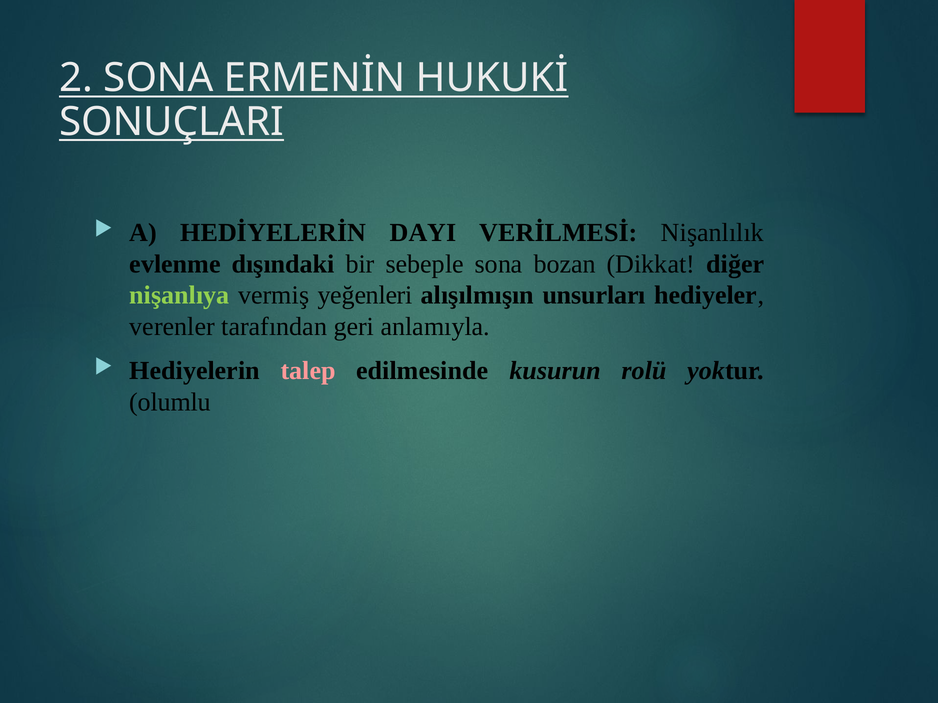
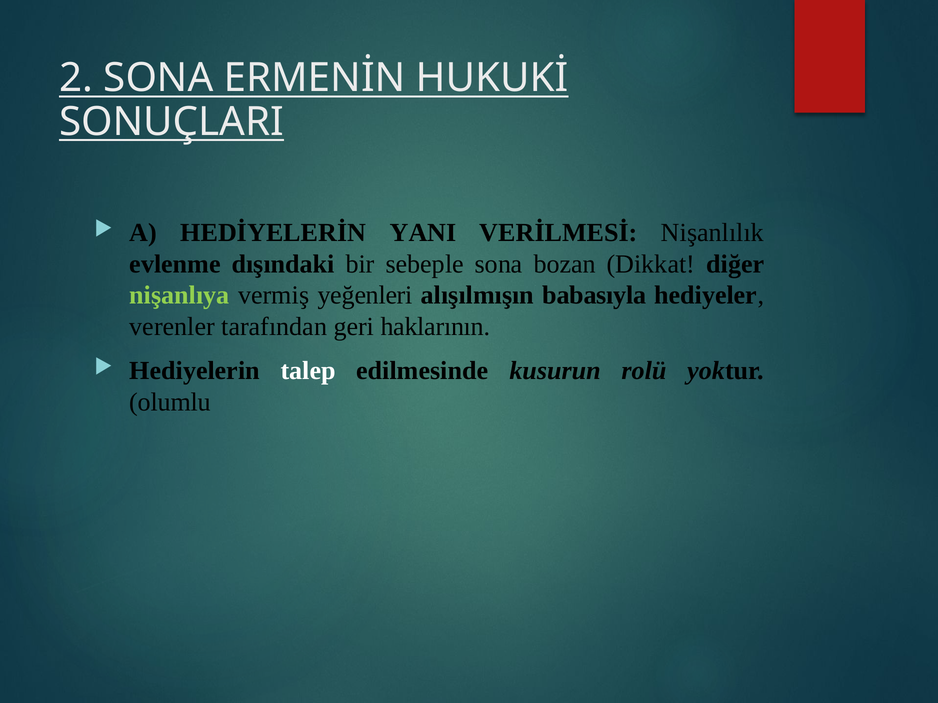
DAYI: DAYI -> YANI (423, 233)
unsurları: unsurları -> babasıyla (594, 295)
anlamıyla: anlamıyla -> haklarının (435, 327)
talep colour: pink -> white (308, 371)
